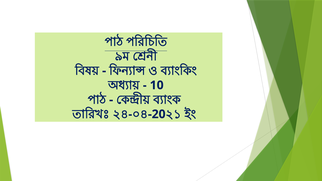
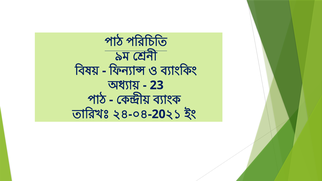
10: 10 -> 23 (157, 85)
